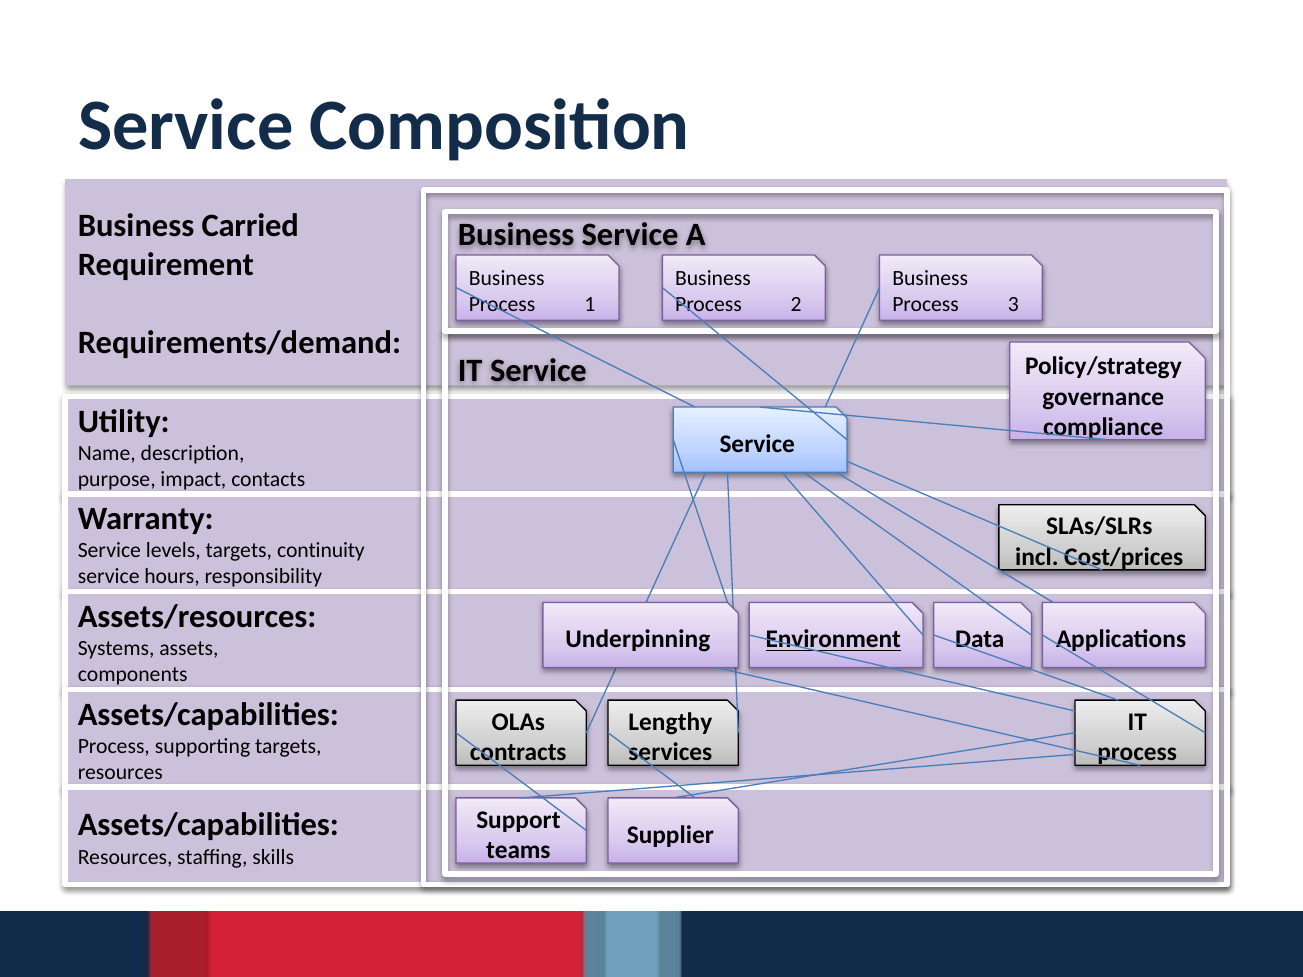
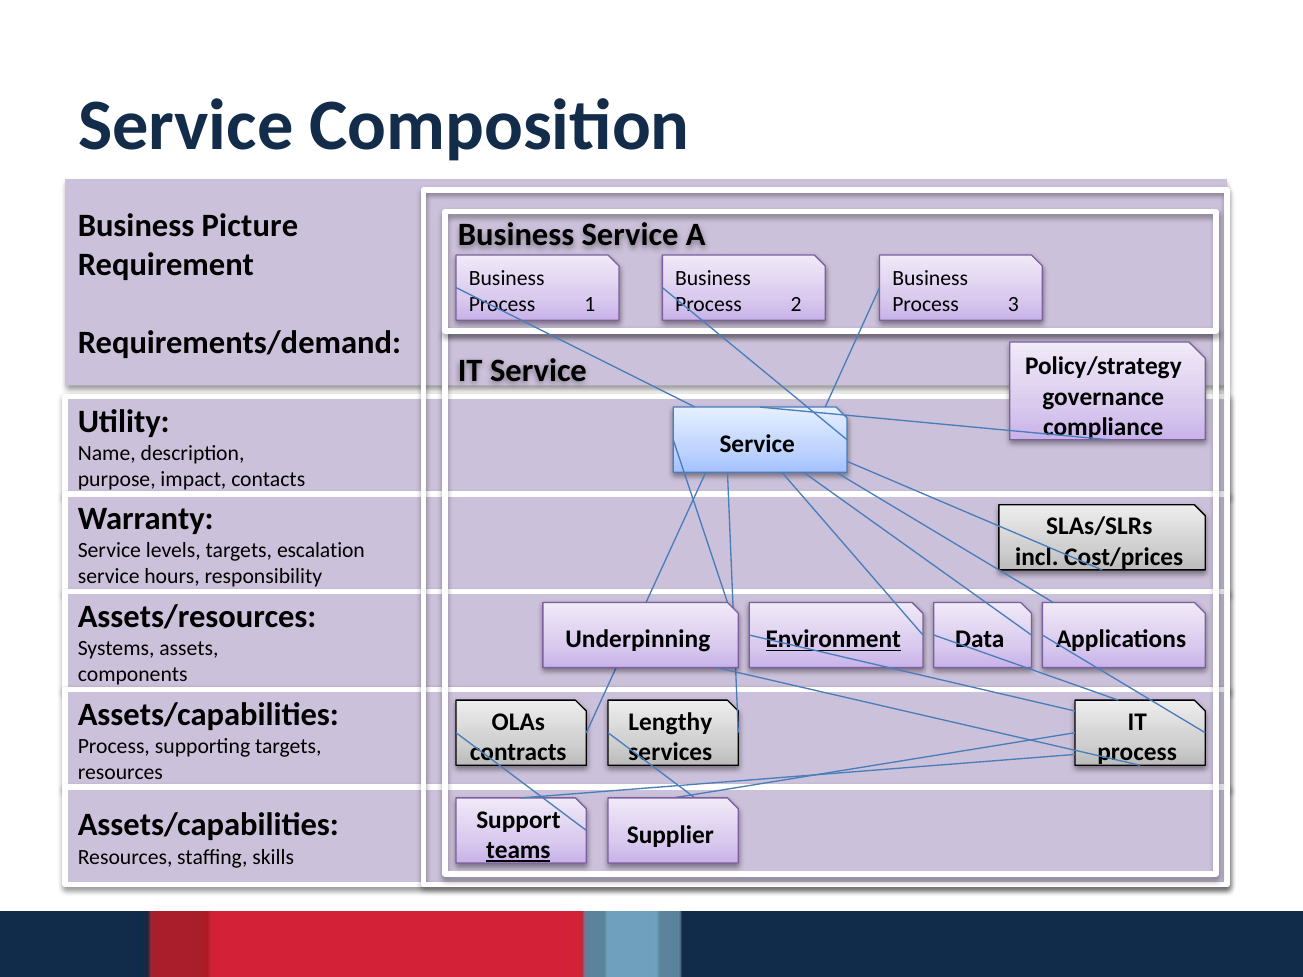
Carried: Carried -> Picture (250, 226)
continuity: continuity -> escalation (321, 551)
teams underline: none -> present (518, 850)
